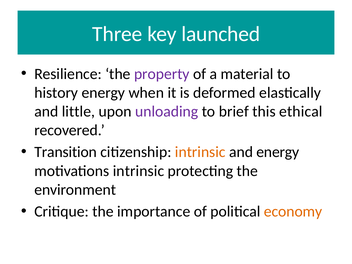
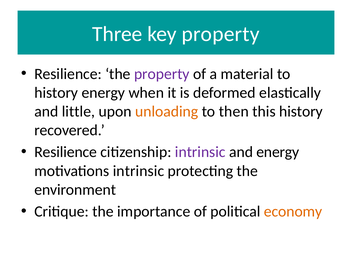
key launched: launched -> property (221, 34)
unloading colour: purple -> orange (167, 111)
brief: brief -> then (234, 111)
this ethical: ethical -> history (301, 111)
Transition: Transition -> Resilience (66, 152)
intrinsic colour: orange -> purple (200, 152)
